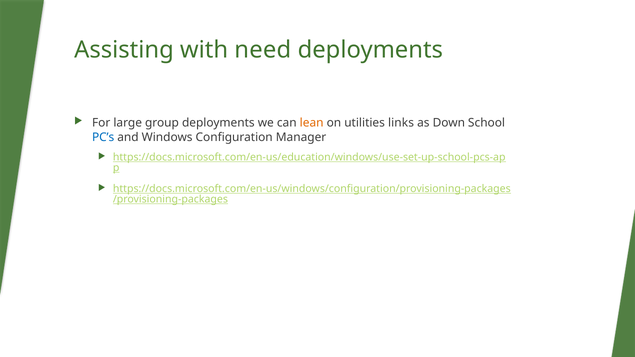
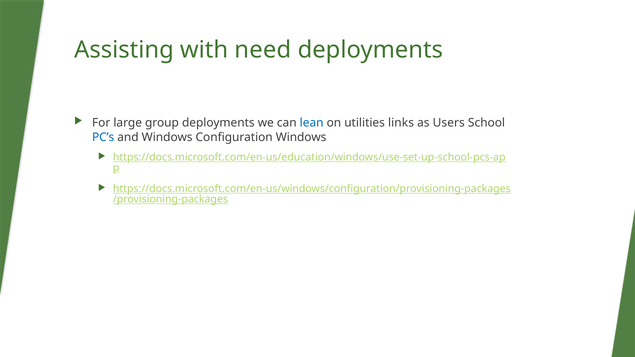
lean colour: orange -> blue (312, 123)
Down: Down -> Users (449, 123)
Configuration Manager: Manager -> Windows (301, 137)
